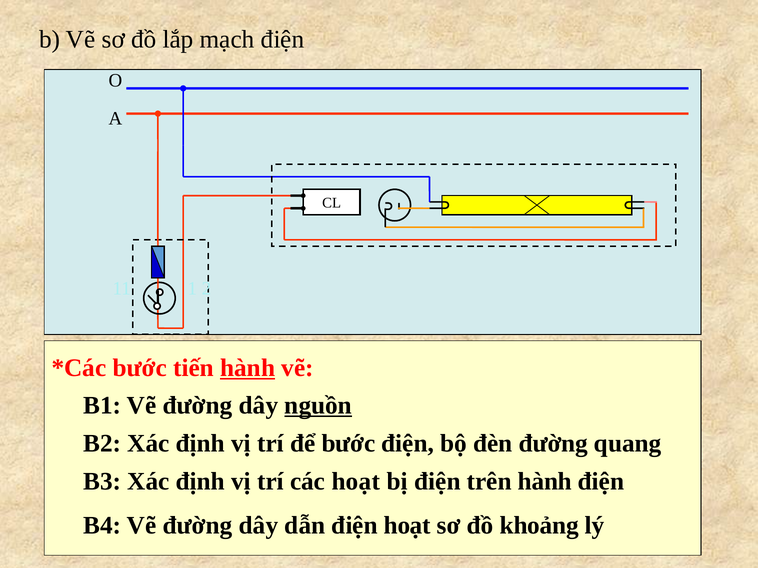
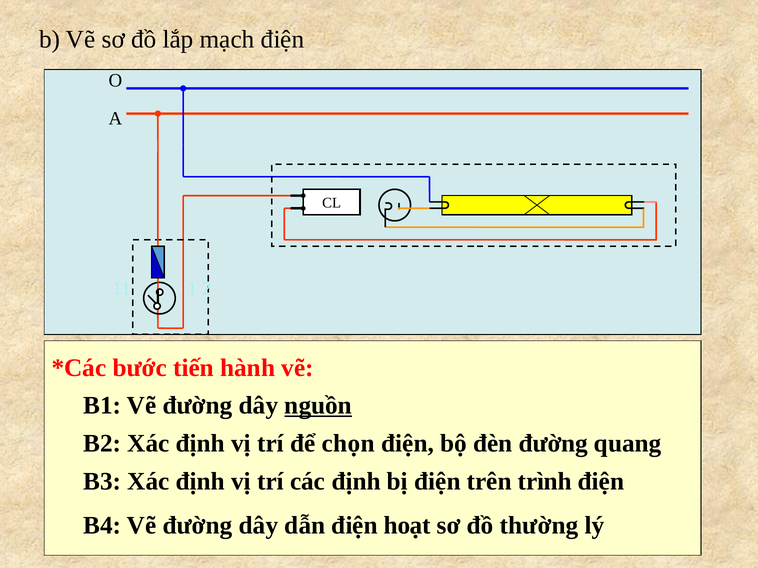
hành underline: present -> none (248, 368)
để bước: bước -> chọn (348, 444)
các hoạt: hoạt -> định (356, 482)
trên hành: hành -> trình (545, 482)
khoảng: khoảng -> thường (539, 526)
